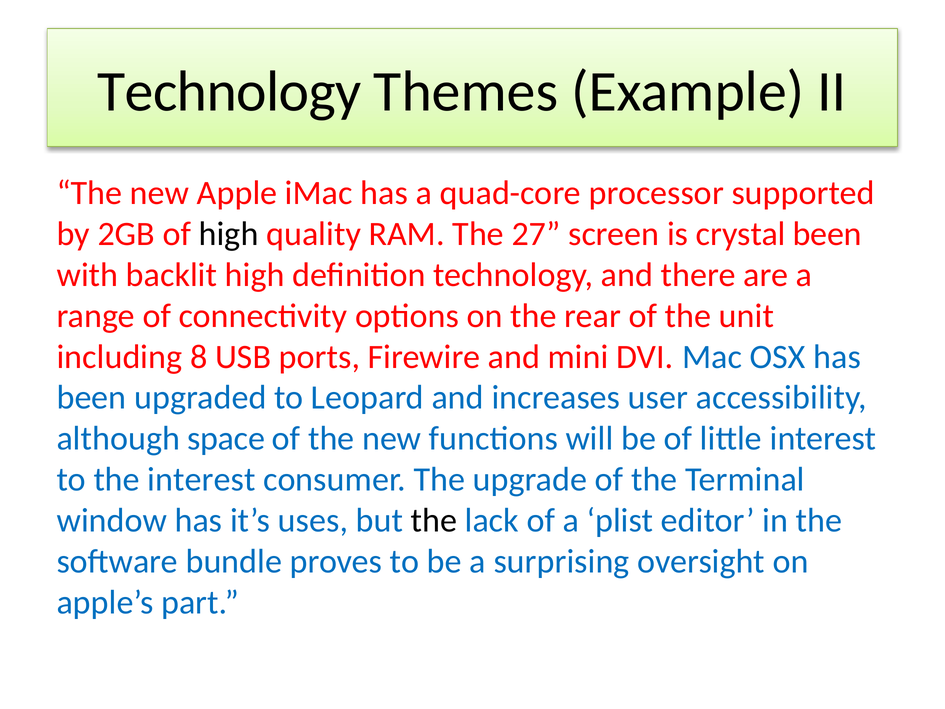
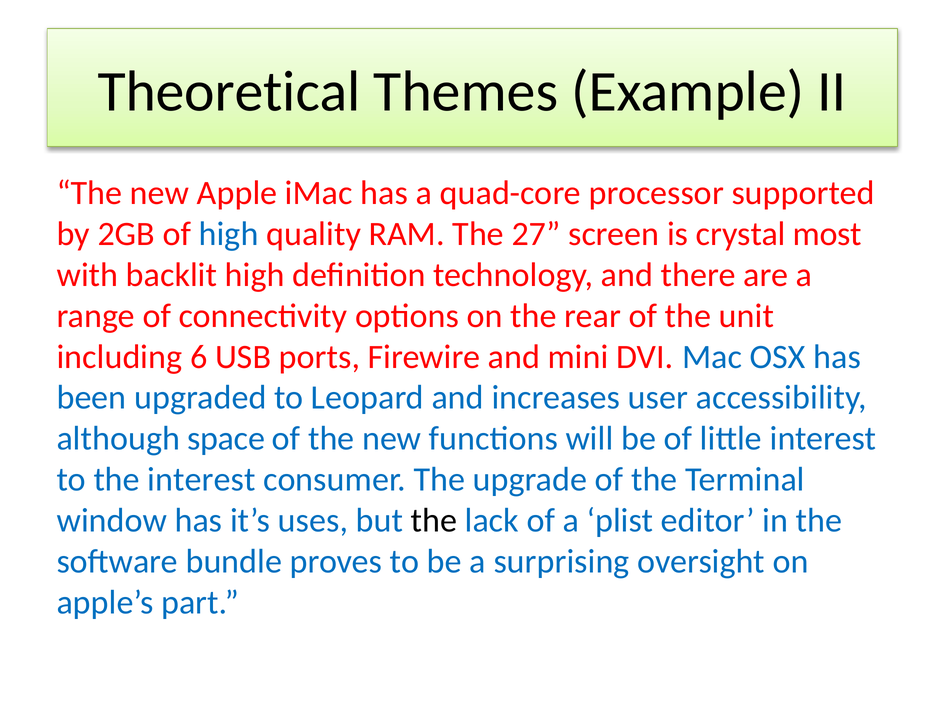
Technology: Technology -> Theoretical (229, 91)
high colour: black -> blue (229, 234)
crystal been: been -> most (827, 234)
8: 8 -> 6 (199, 357)
